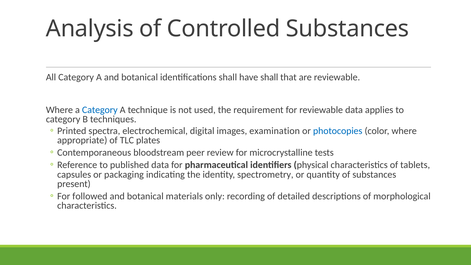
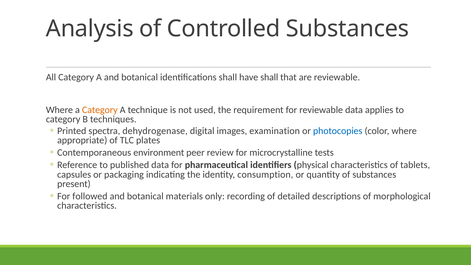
Category colour: blue -> orange (100, 110)
electrochemical: electrochemical -> dehydrogenase (155, 131)
bloodstream: bloodstream -> environment (159, 153)
spectrometry: spectrometry -> consumption (265, 174)
